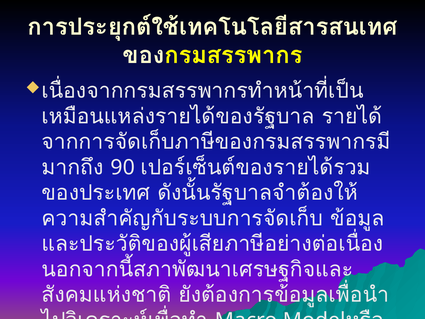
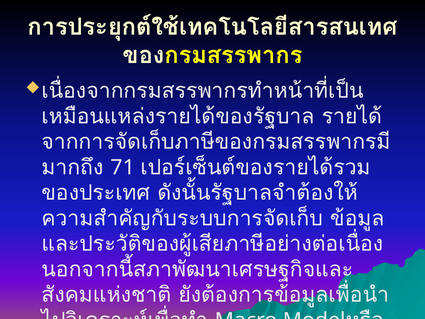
90: 90 -> 71 (123, 167)
